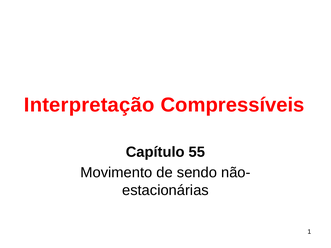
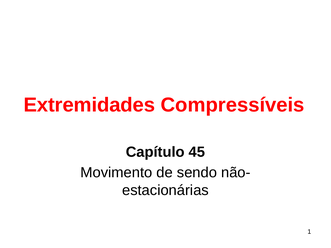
Interpretação: Interpretação -> Extremidades (89, 105)
55: 55 -> 45 (197, 152)
